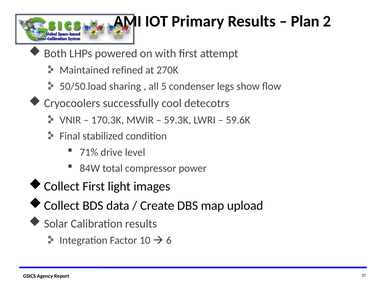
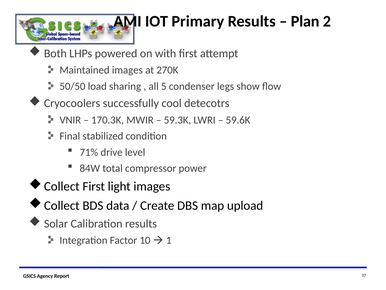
Maintained refined: refined -> images (127, 70)
6: 6 -> 1 (169, 240)
